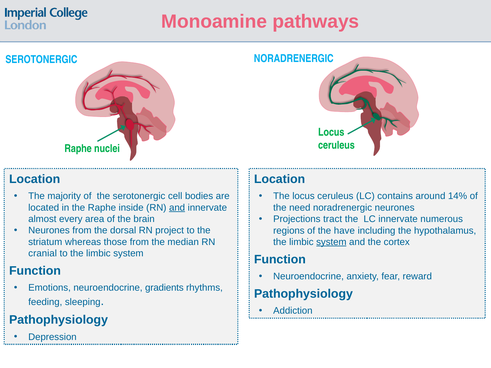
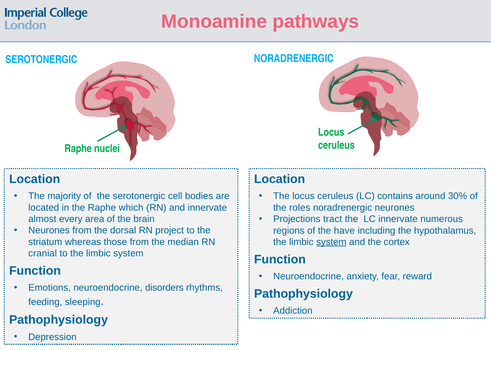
14%: 14% -> 30% (458, 196)
inside: inside -> which (131, 208)
and underline: present -> none (177, 208)
need: need -> roles (300, 208)
gradients: gradients -> disorders (164, 288)
